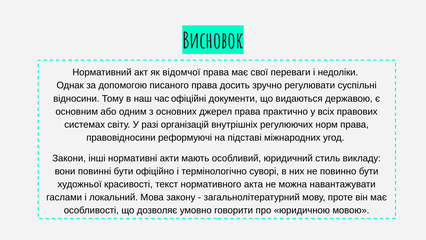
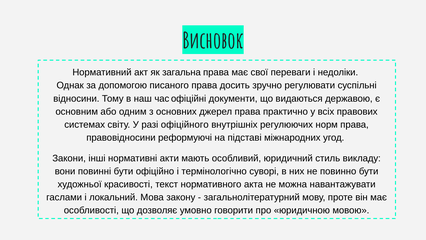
відомчої: відомчої -> загальна (181, 72)
організацій: організацій -> офіційного (185, 125)
